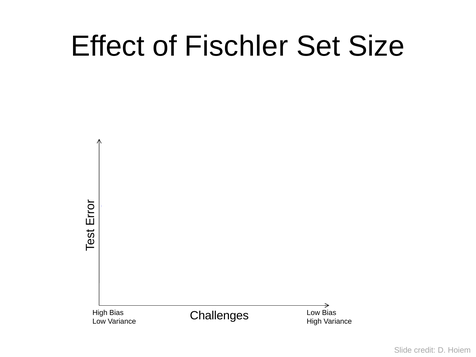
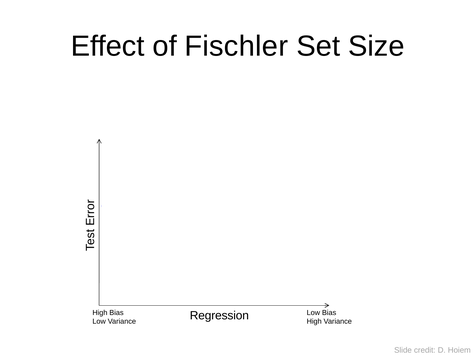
Challenges: Challenges -> Regression (219, 316)
